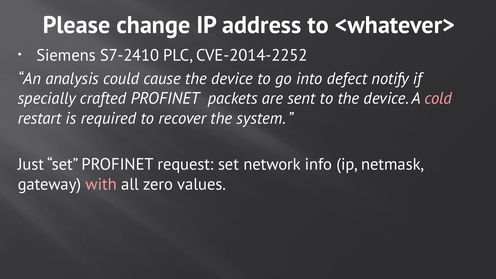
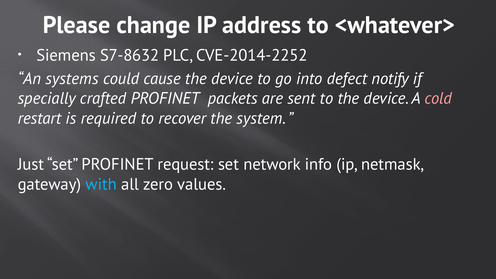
S7-2410: S7-2410 -> S7-8632 (130, 55)
analysis: analysis -> systems (72, 79)
with colour: pink -> light blue (101, 184)
